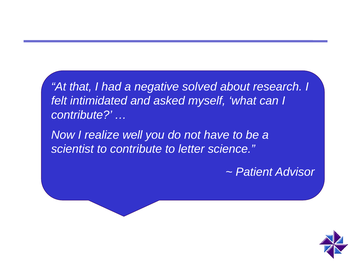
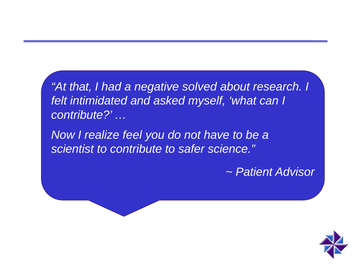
well: well -> feel (132, 135)
letter: letter -> safer (191, 149)
